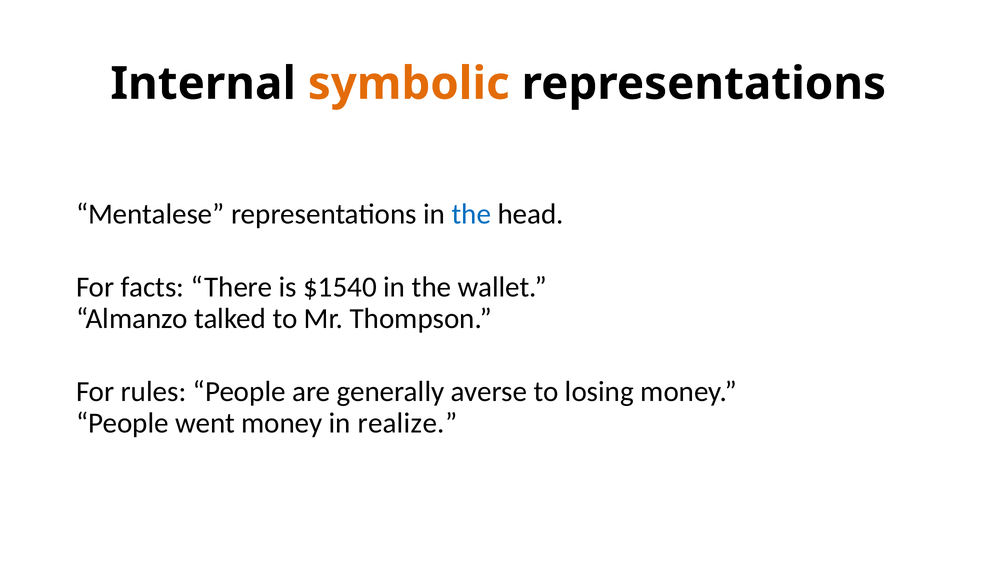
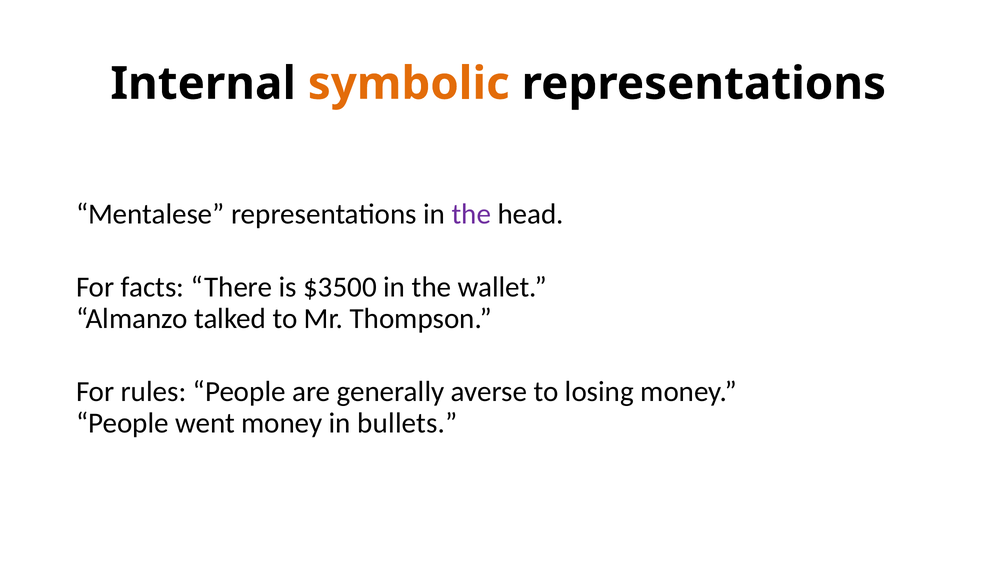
the colour: blue -> purple (471, 214)
$1540: $1540 -> $3500 (340, 287)
realize: realize -> bullets (407, 423)
